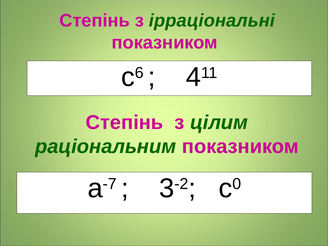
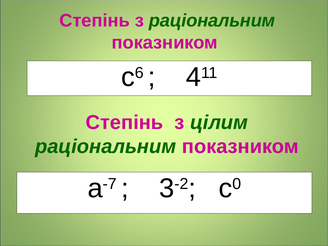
з ірраціональні: ірраціональні -> раціональним (212, 21)
